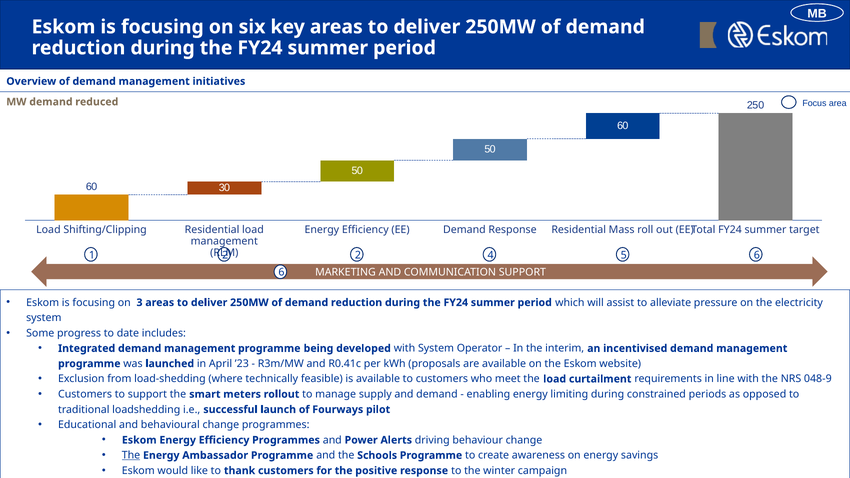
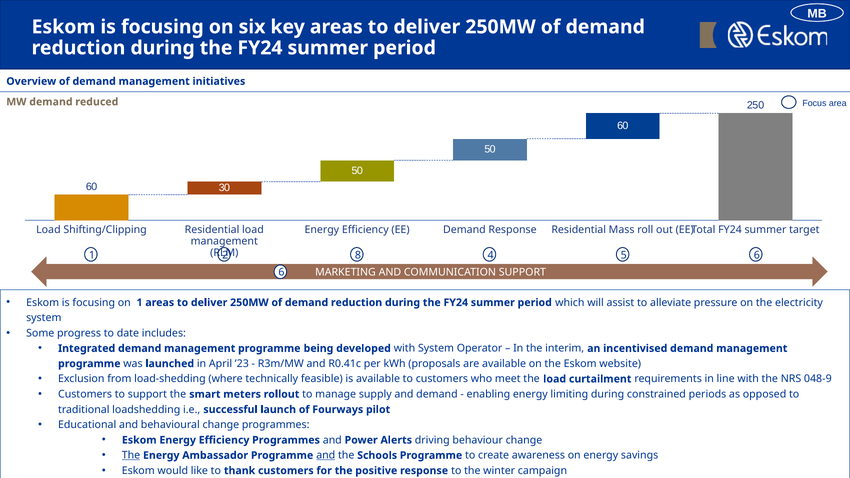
2: 2 -> 8 (358, 255)
on 3: 3 -> 1 (140, 303)
and underline: none -> present (326, 455)
